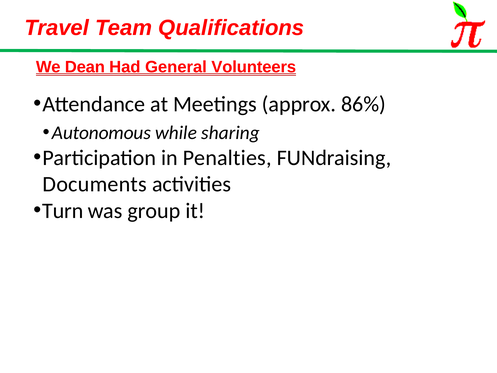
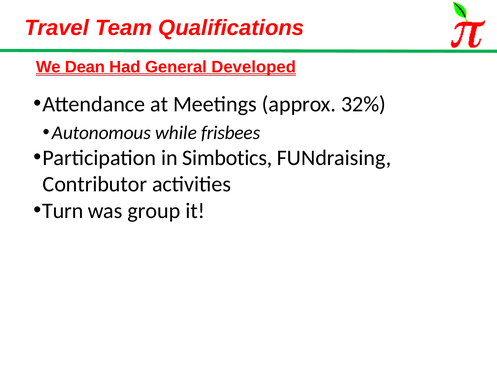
Volunteers: Volunteers -> Developed (254, 67)
86%: 86% -> 32% (363, 104)
sharing: sharing -> frisbees (231, 133)
Penalties: Penalties -> Simbotics (227, 158)
Documents: Documents -> Contributor (95, 184)
